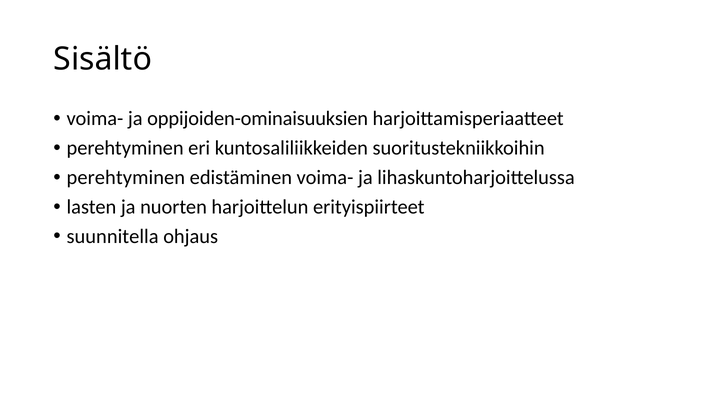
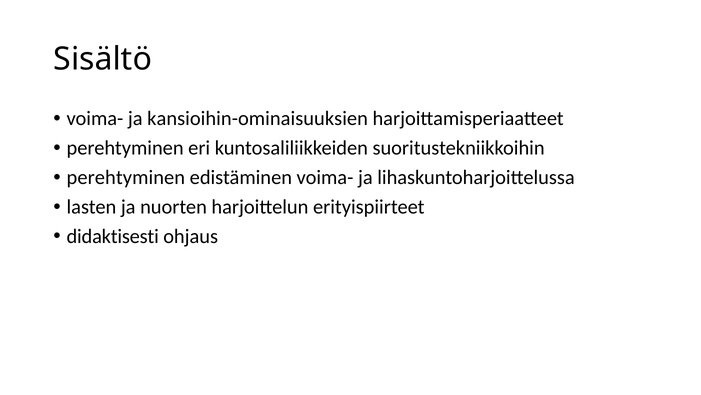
oppijoiden-ominaisuuksien: oppijoiden-ominaisuuksien -> kansioihin-ominaisuuksien (258, 119)
suunnitella: suunnitella -> didaktisesti (113, 236)
